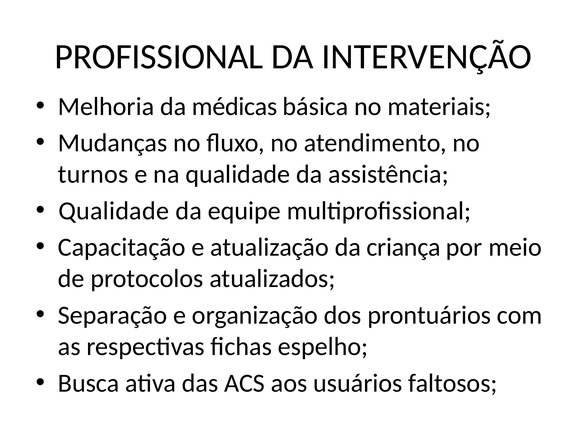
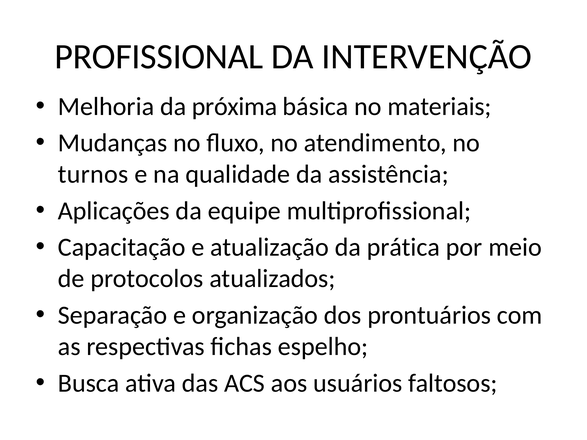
médicas: médicas -> próxima (235, 107)
Qualidade: Qualidade -> Aplicações (114, 211)
criança: criança -> prática (403, 248)
